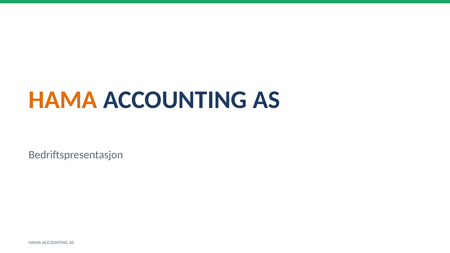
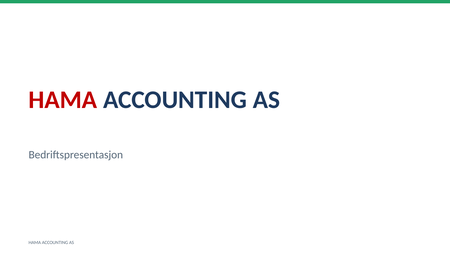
HAMA colour: orange -> red (63, 100)
